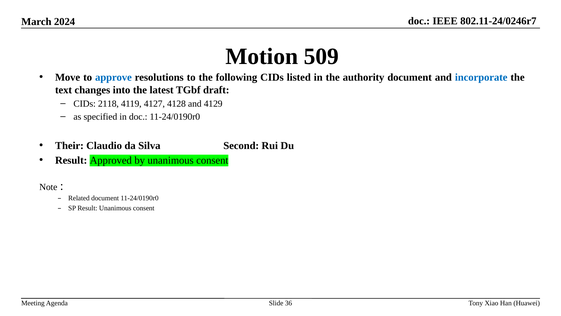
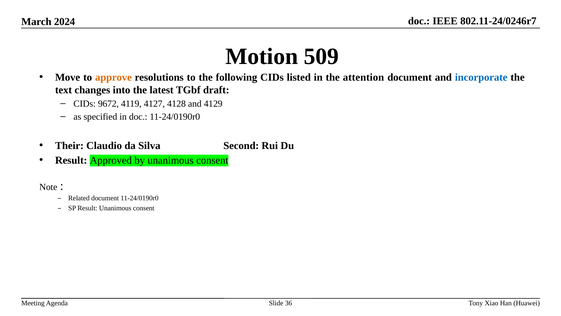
approve colour: blue -> orange (113, 77)
authority: authority -> attention (363, 77)
2118: 2118 -> 9672 (108, 104)
